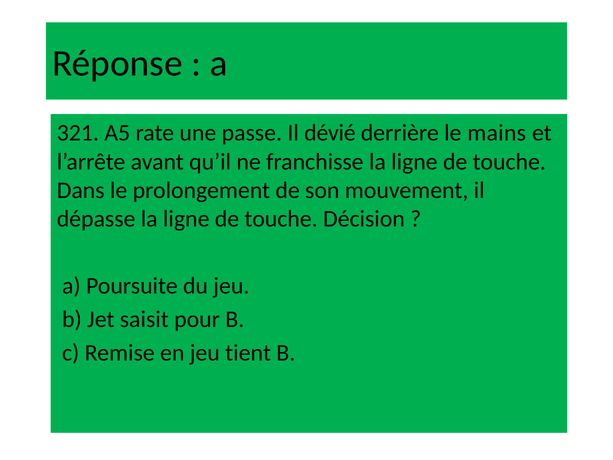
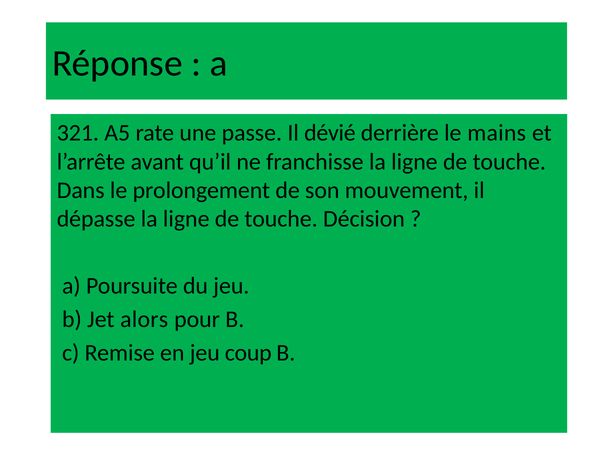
saisit: saisit -> alors (144, 319)
tient: tient -> coup (248, 353)
